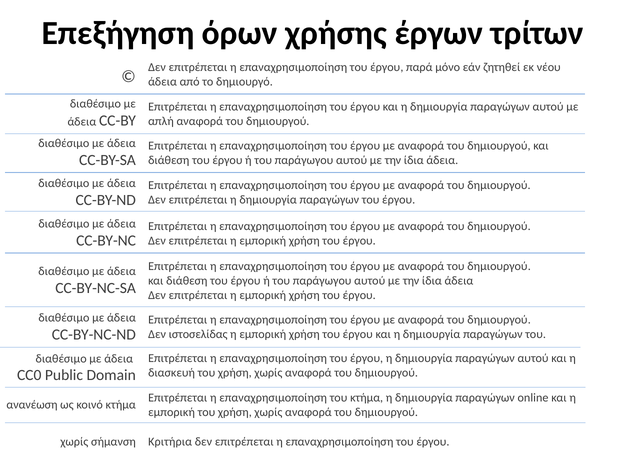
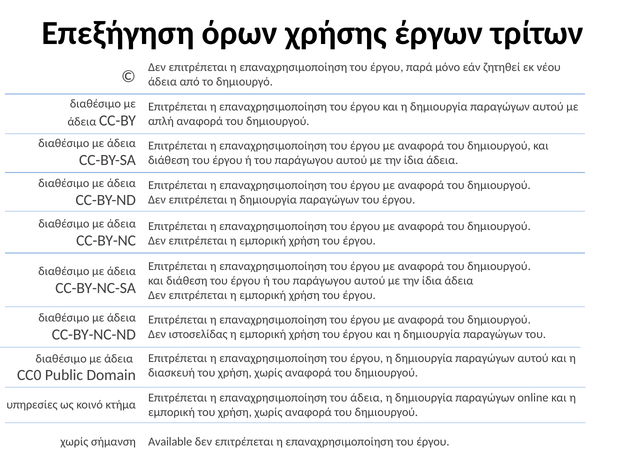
του κτήμα: κτήμα -> άδεια (367, 398)
ανανέωση: ανανέωση -> υπηρεσίες (32, 405)
Κριτήρια: Κριτήρια -> Available (170, 442)
